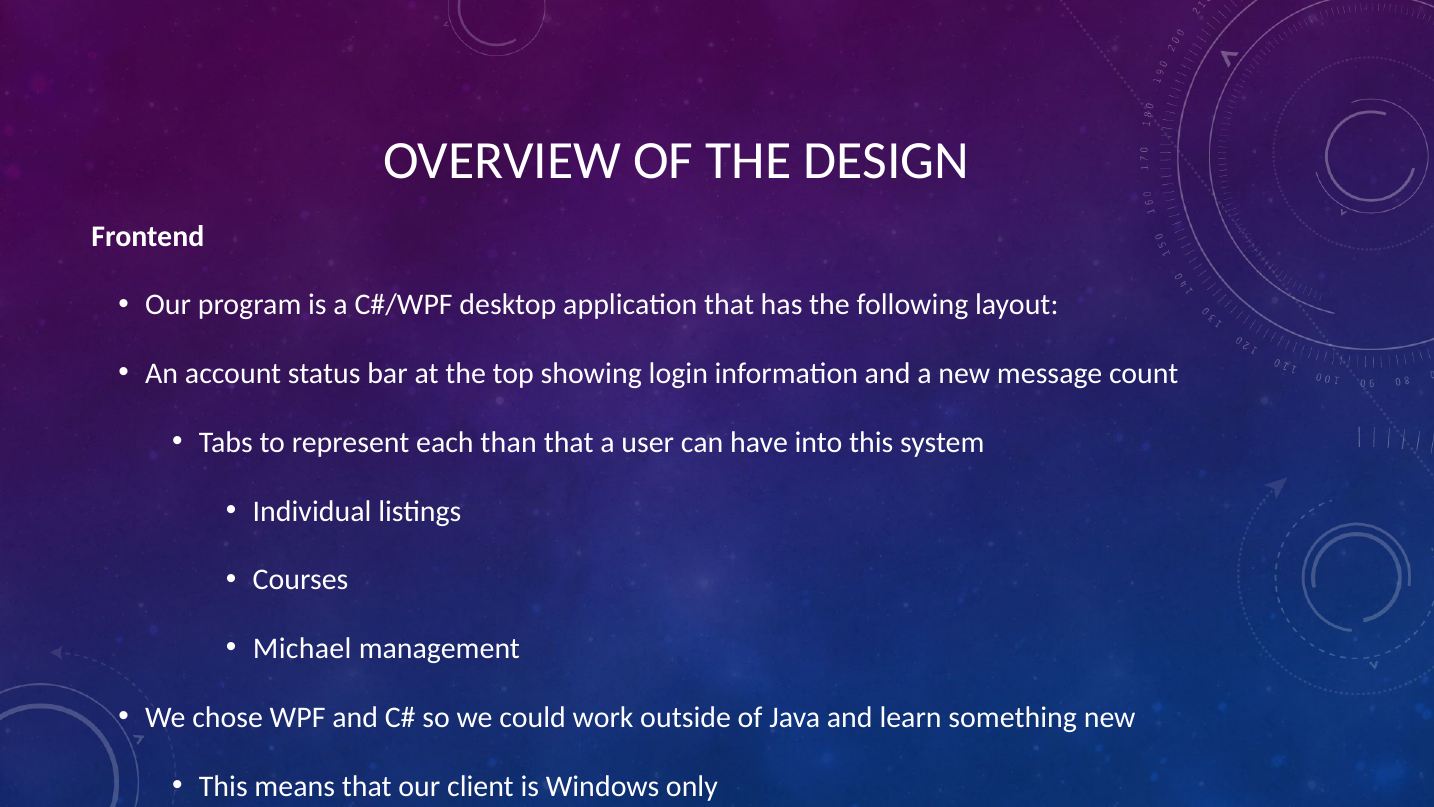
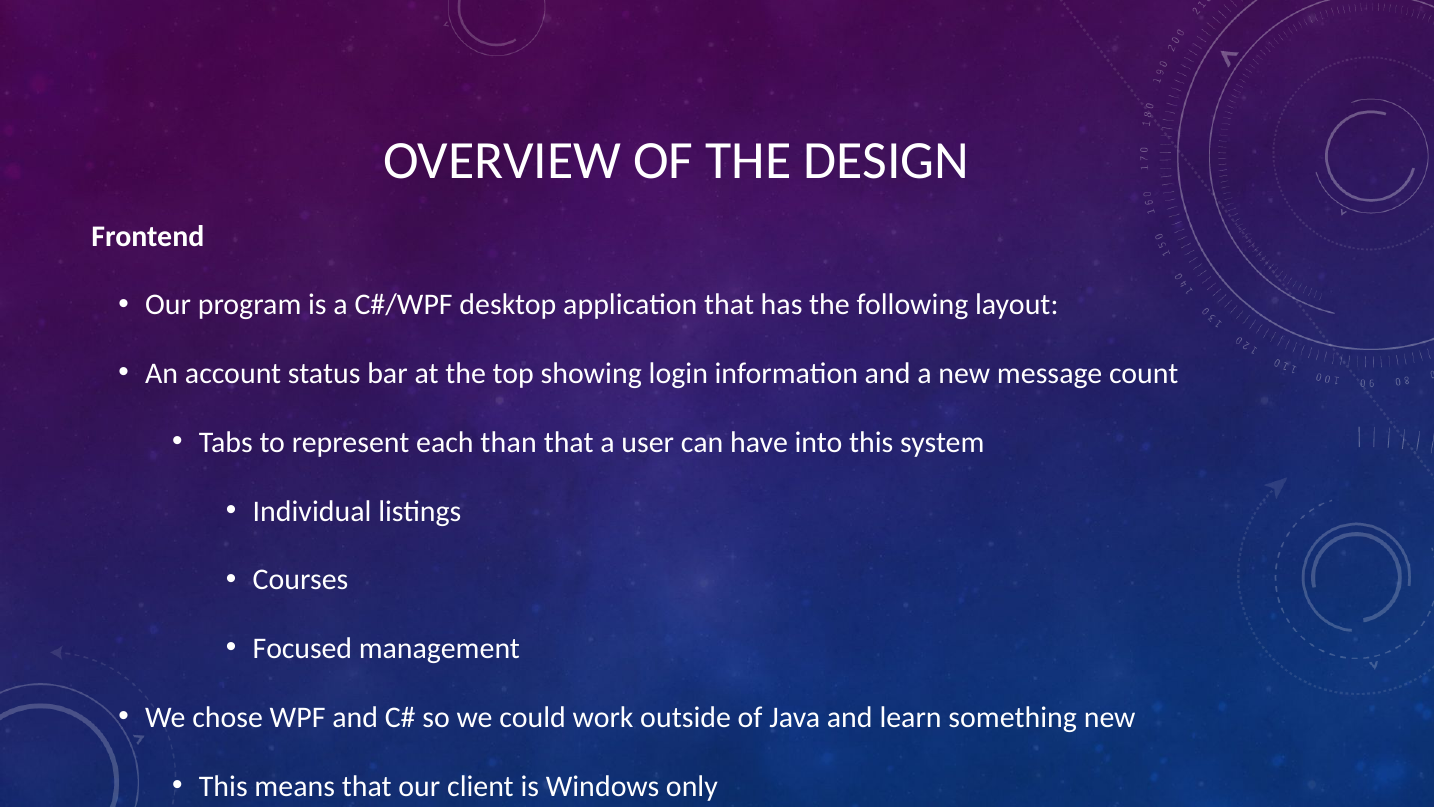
Michael: Michael -> Focused (302, 648)
